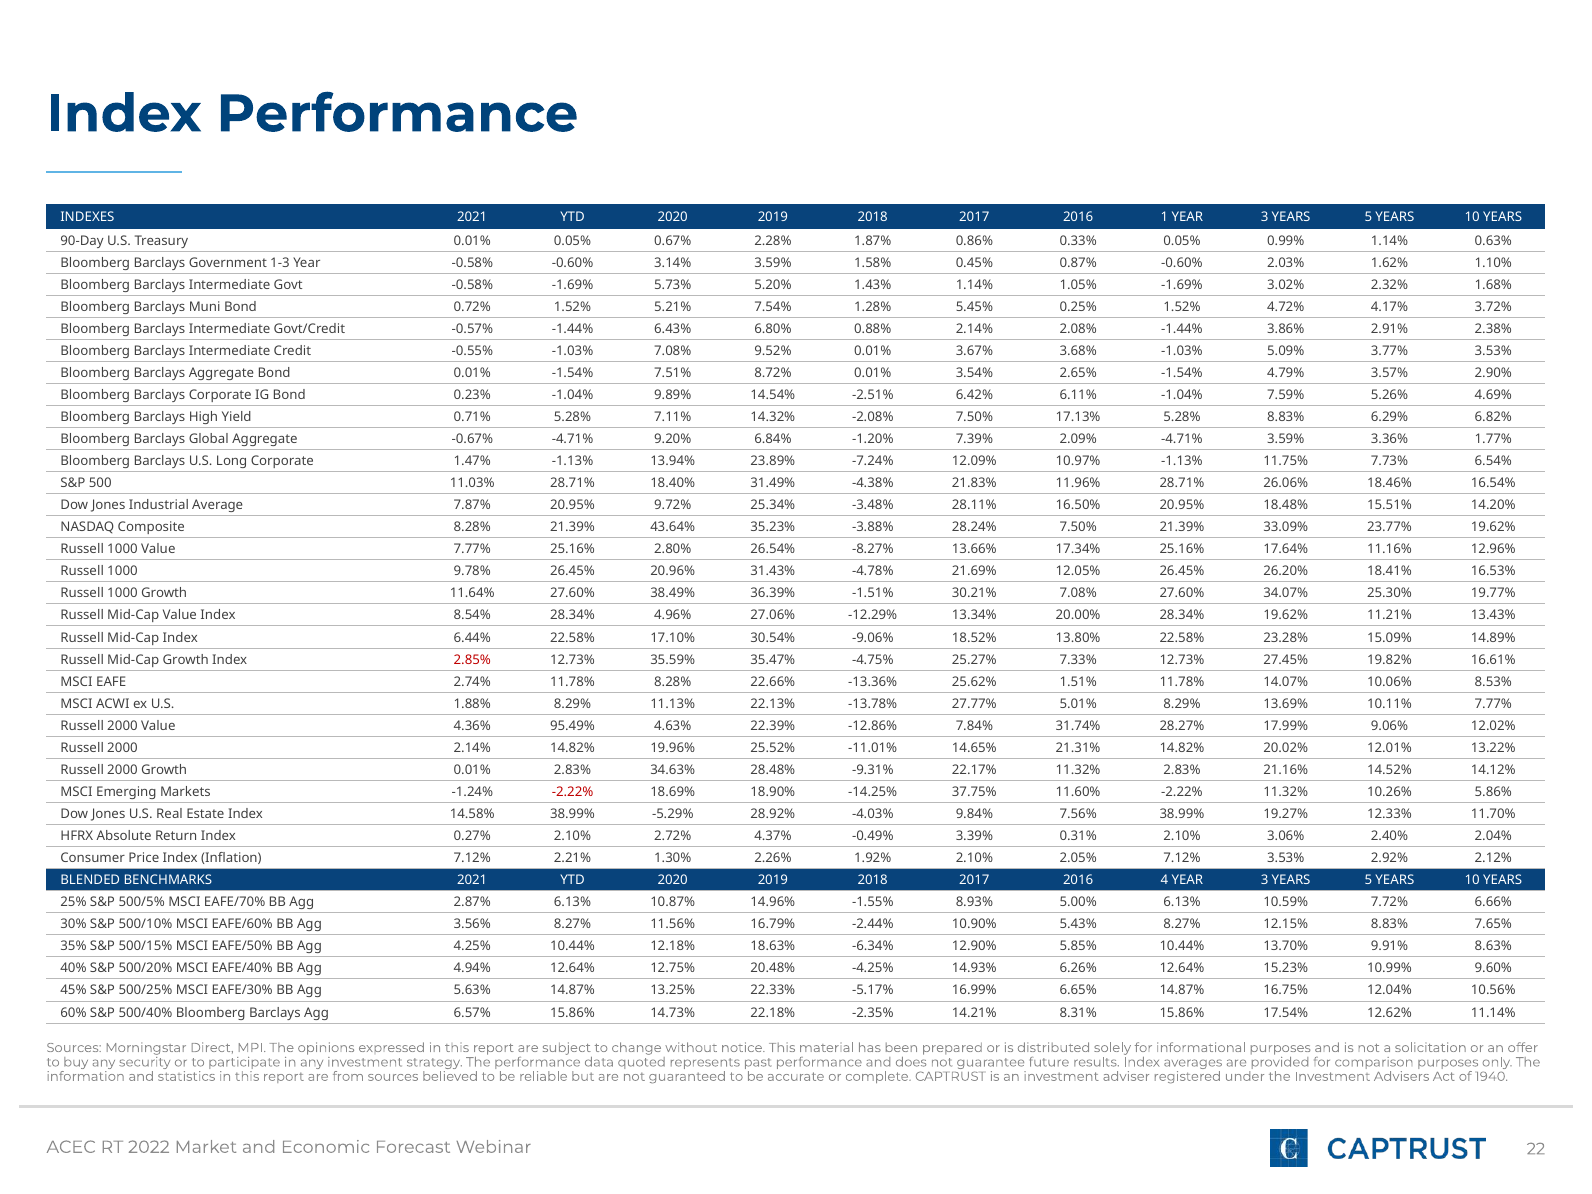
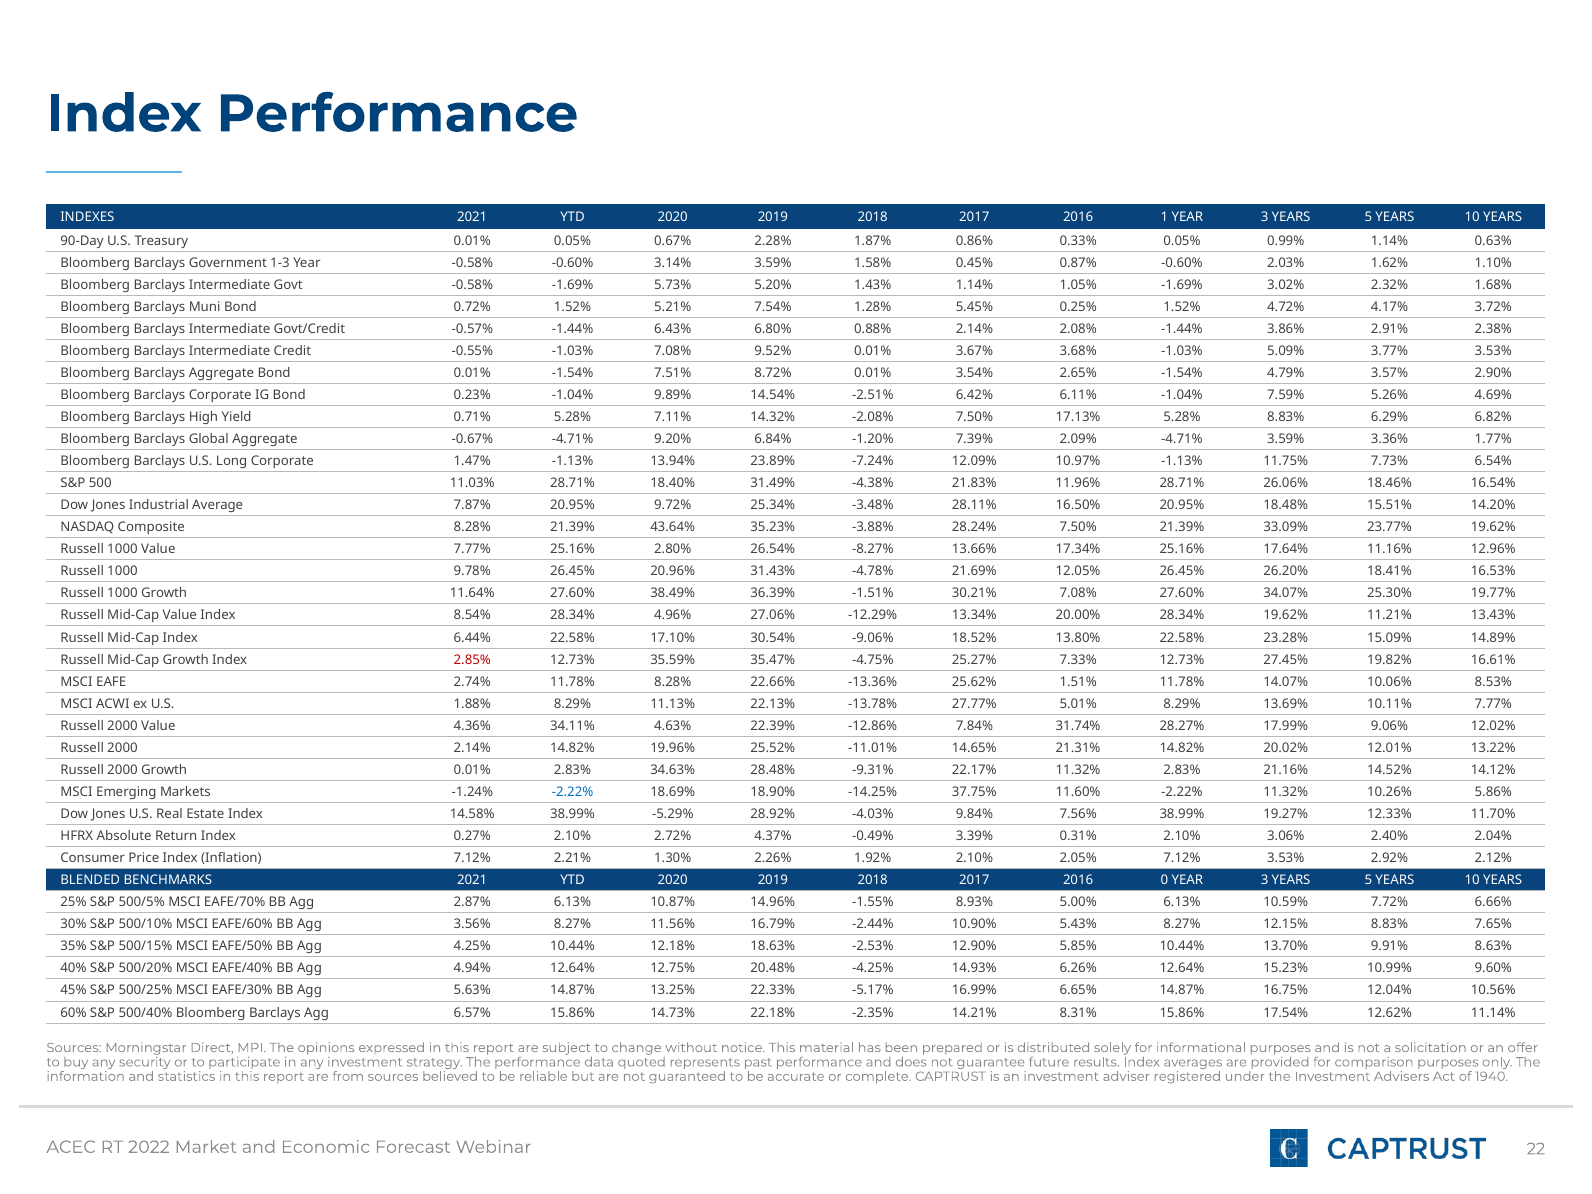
95.49%: 95.49% -> 34.11% (572, 726)
-2.22% colour: red -> blue (573, 792)
4: 4 -> 0 (1165, 880)
-6.34%: -6.34% -> -2.53% (873, 946)
